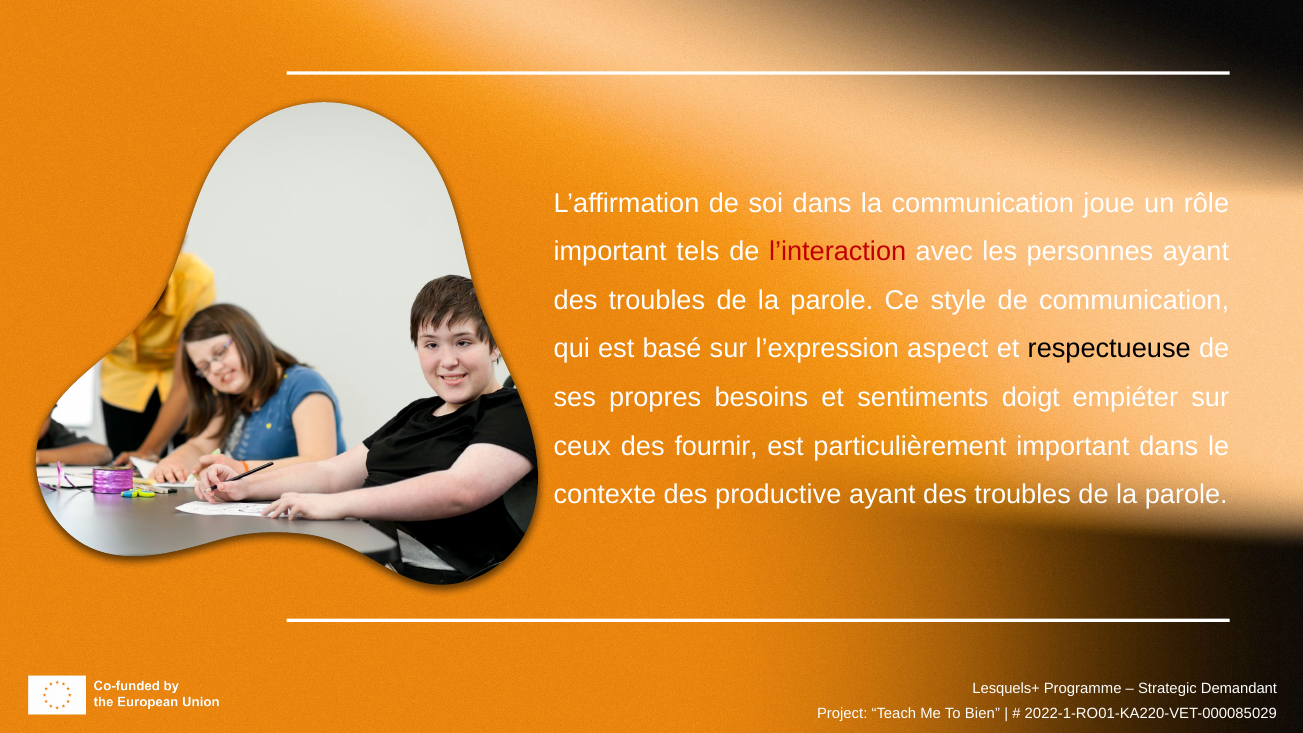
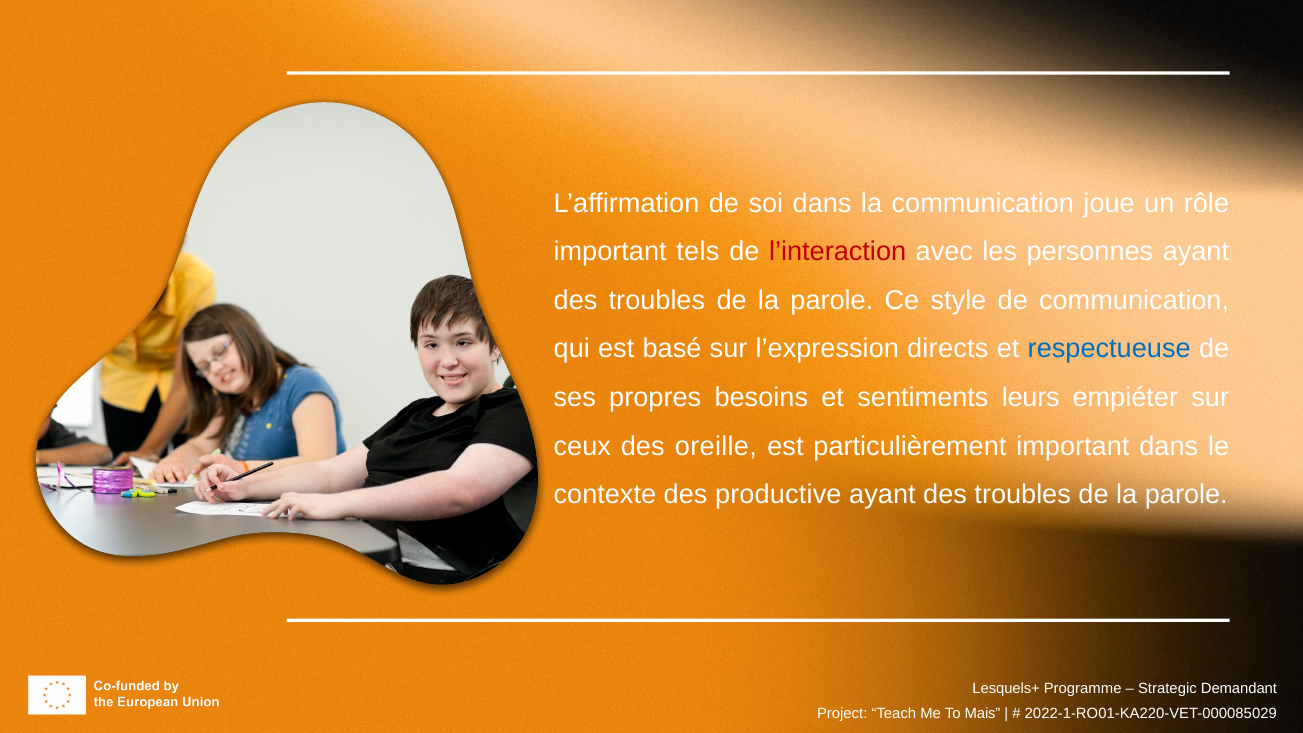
aspect: aspect -> directs (948, 349)
respectueuse colour: black -> blue (1109, 349)
doigt: doigt -> leurs (1031, 398)
fournir: fournir -> oreille (716, 446)
Bien: Bien -> Mais (983, 713)
